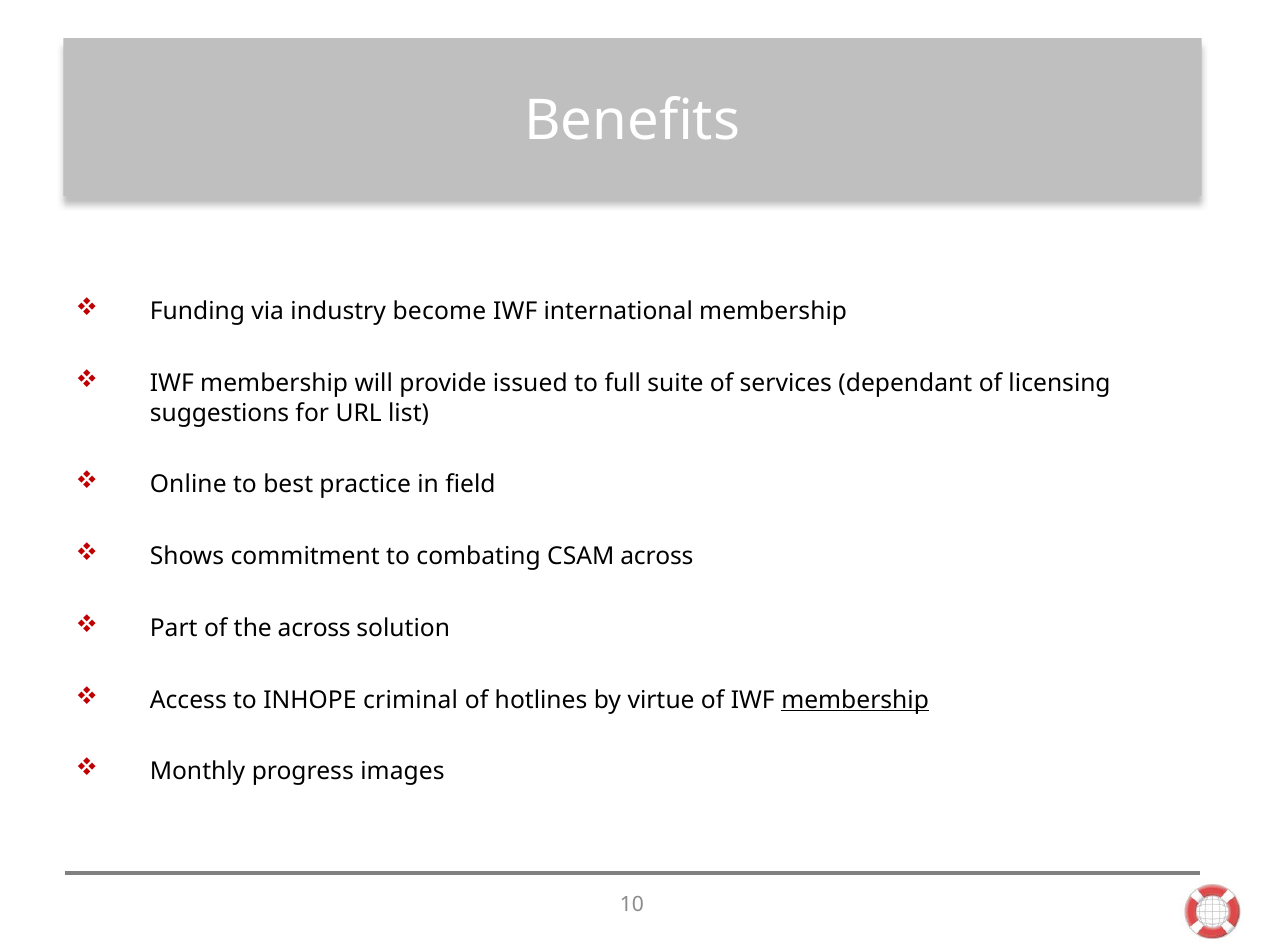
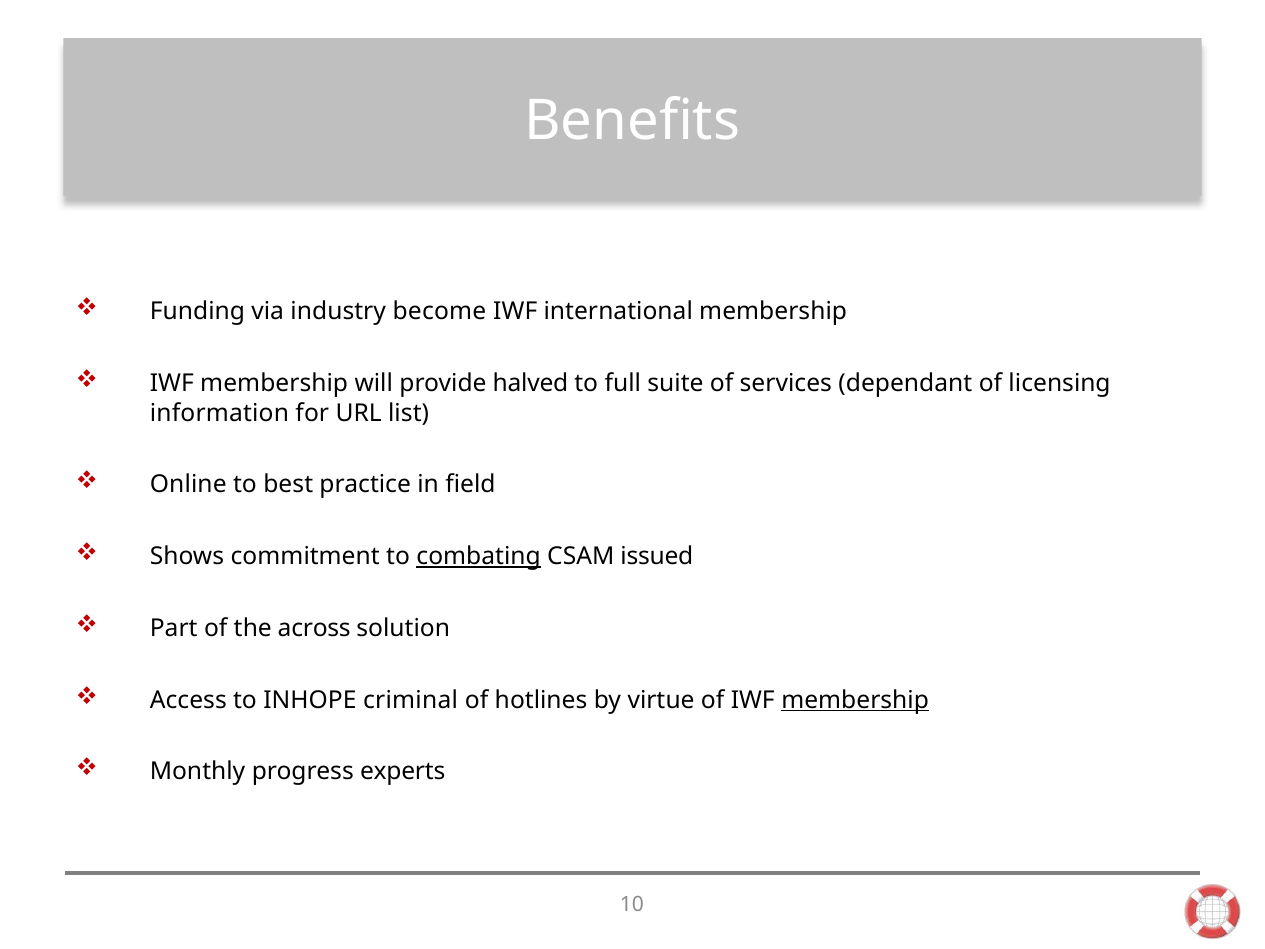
issued: issued -> halved (531, 383)
suggestions: suggestions -> information (219, 413)
combating underline: none -> present (479, 556)
CSAM across: across -> issued (657, 556)
images: images -> experts (403, 772)
